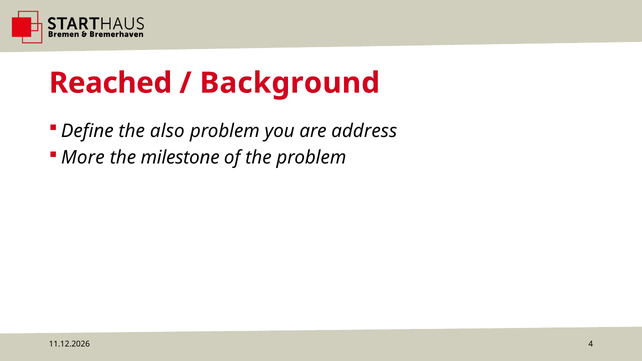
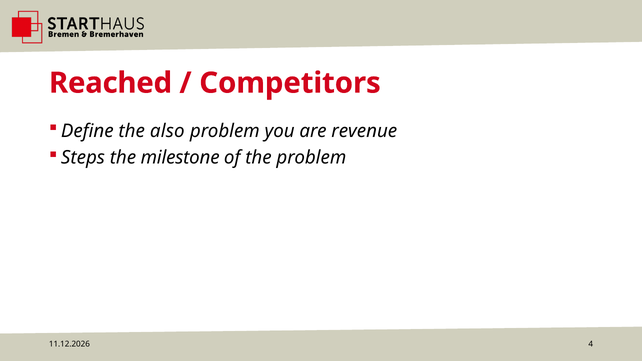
Background: Background -> Competitors (290, 83)
address: address -> revenue (364, 131)
More: More -> Steps (83, 158)
